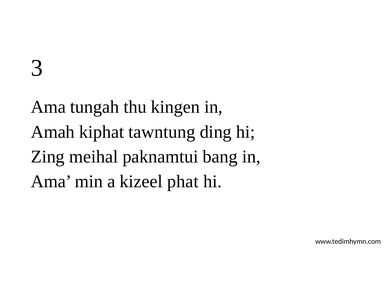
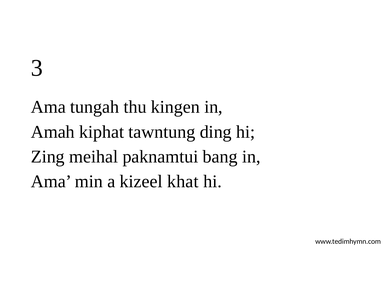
phat: phat -> khat (183, 182)
